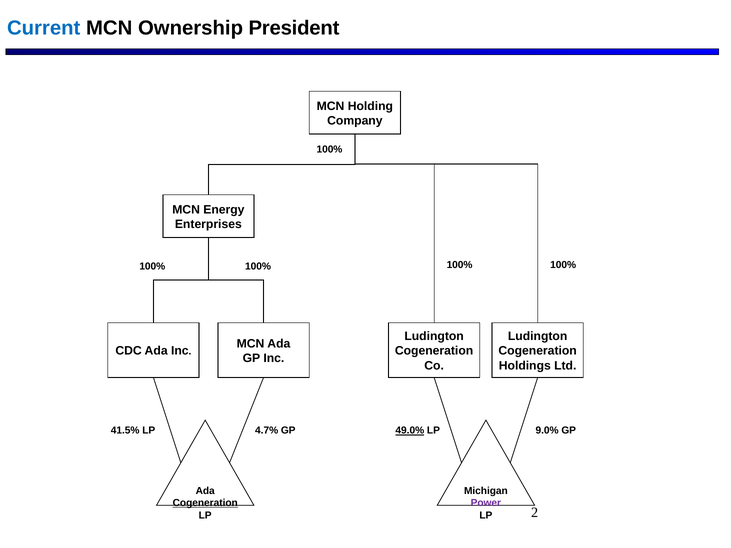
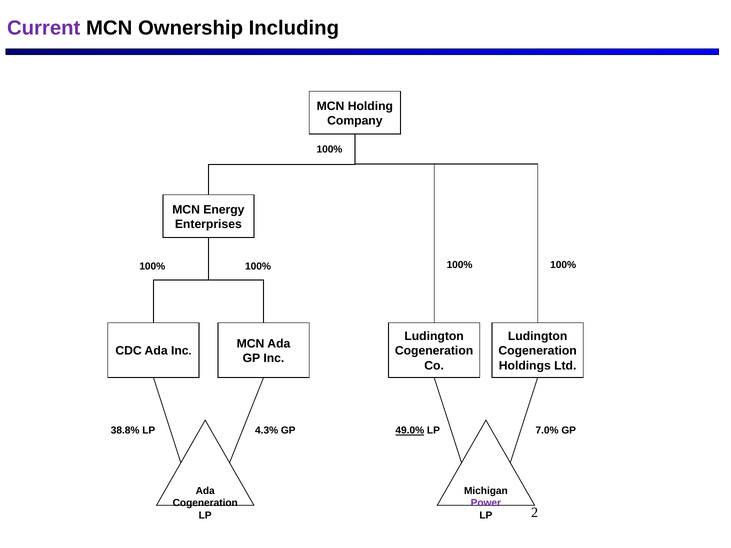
Current colour: blue -> purple (44, 28)
President: President -> Including (294, 28)
41.5%: 41.5% -> 38.8% (125, 431)
4.7%: 4.7% -> 4.3% (267, 431)
9.0%: 9.0% -> 7.0% (547, 431)
Cogeneration underline: present -> none (205, 503)
